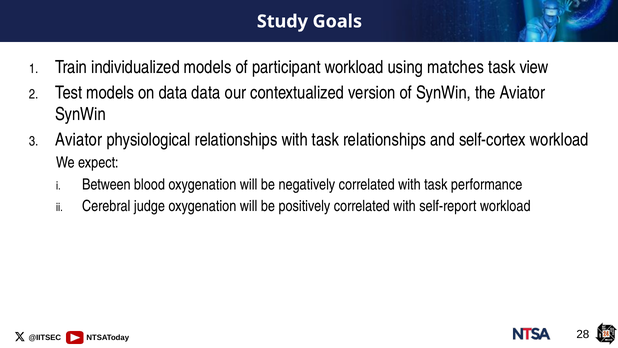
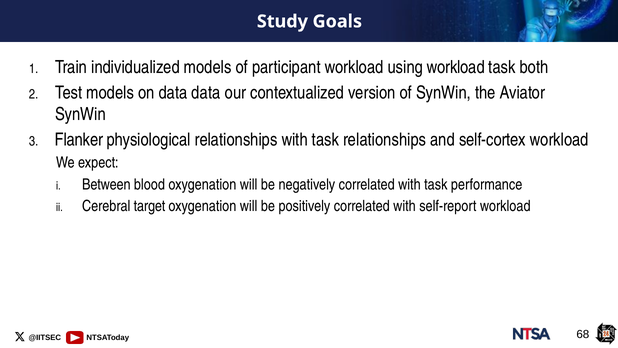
using matches: matches -> workload (456, 67)
view: view -> both (534, 67)
Aviator: Aviator -> Flanker (79, 140)
judge: judge -> target (150, 206)
28: 28 -> 68 (583, 334)
